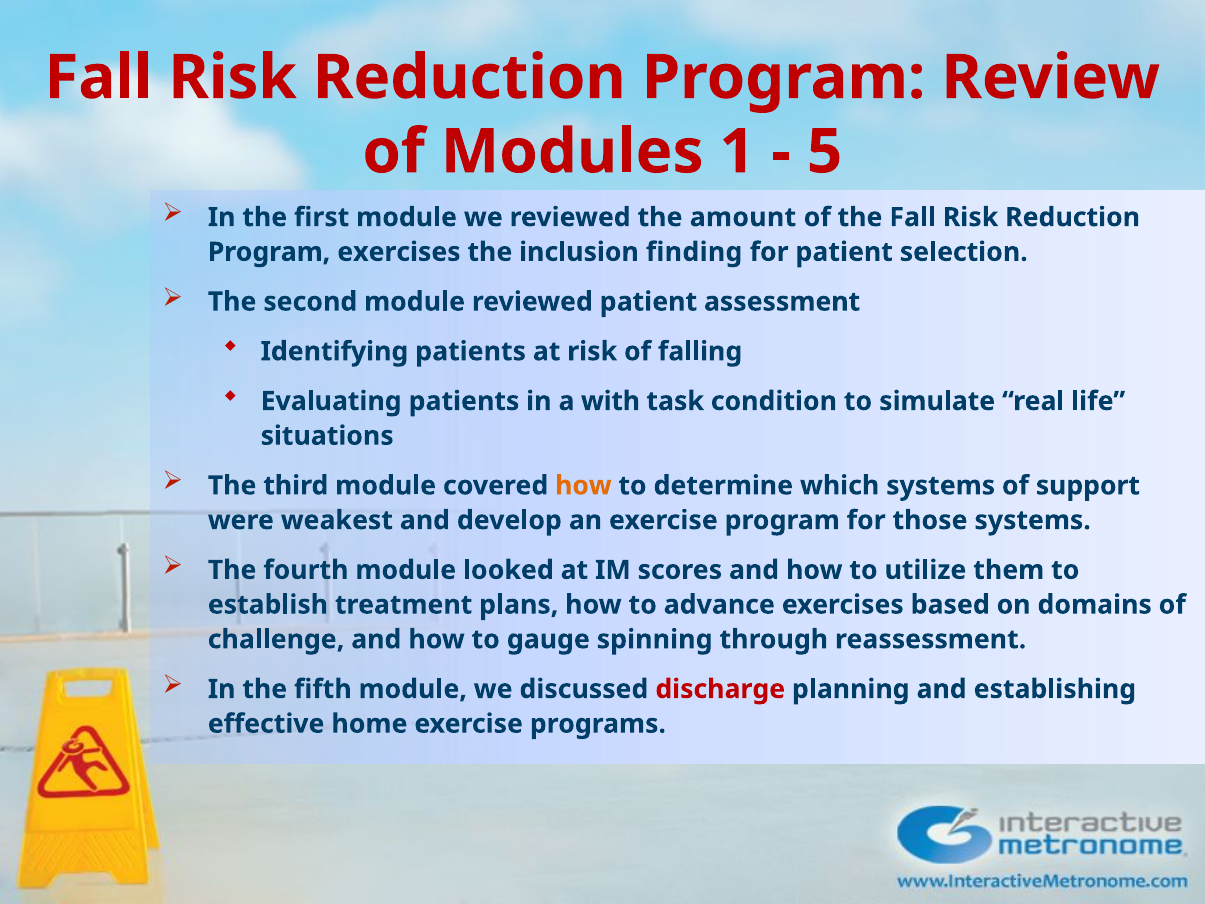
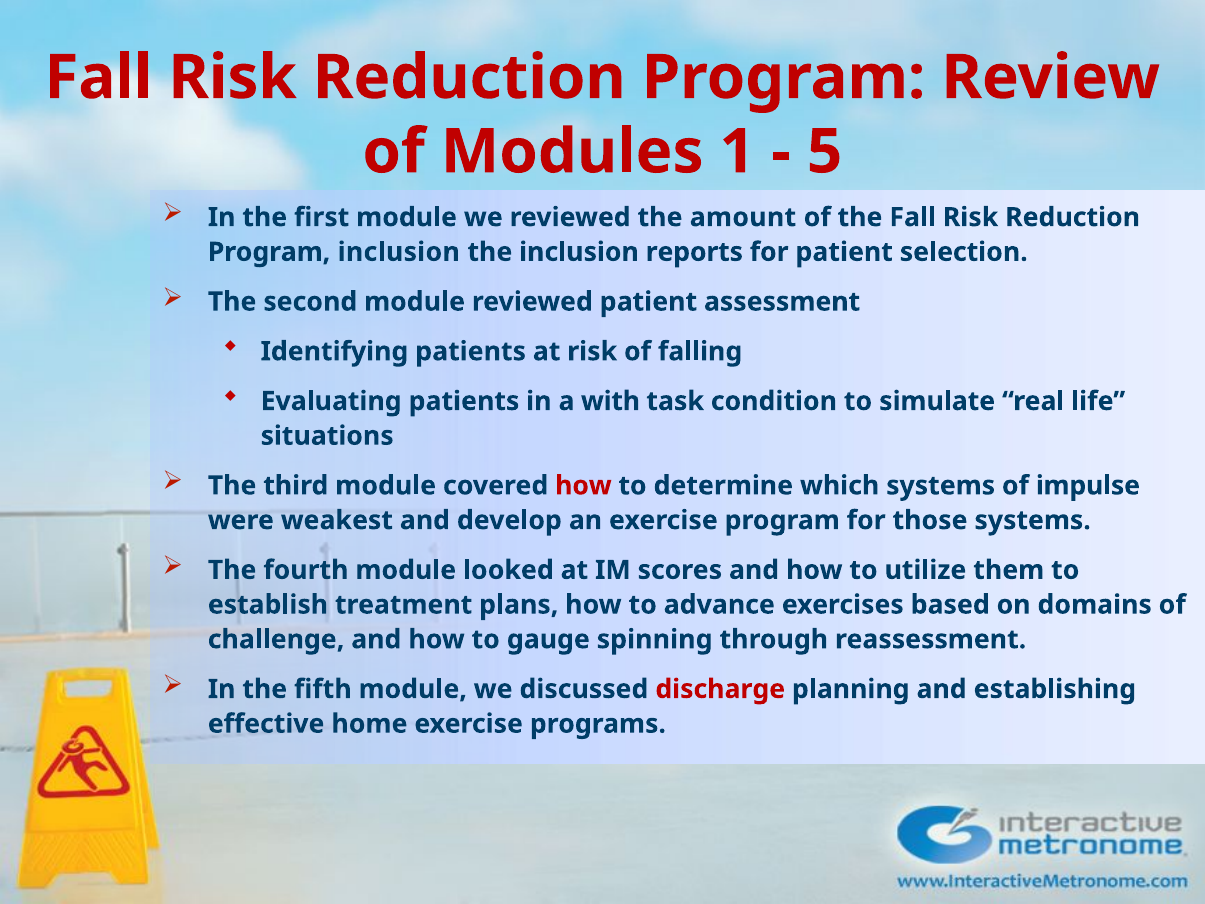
Program exercises: exercises -> inclusion (399, 252)
finding: finding -> reports (694, 252)
how colour: orange -> red (583, 486)
support: support -> impulse (1088, 486)
